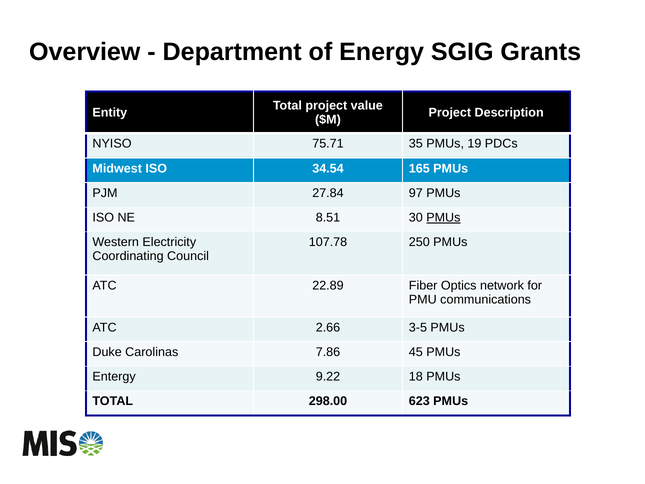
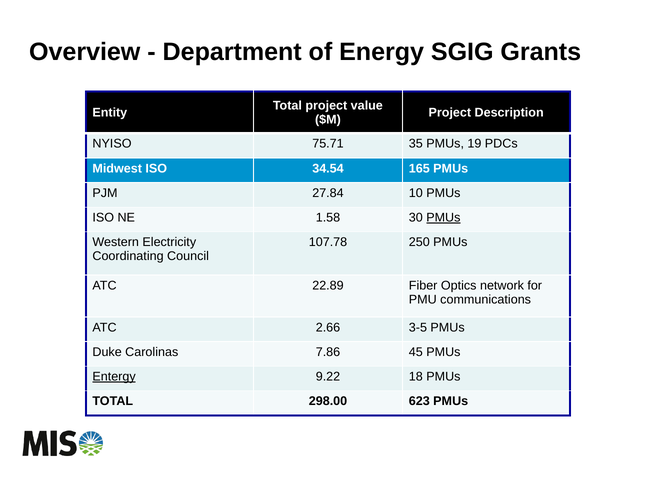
97: 97 -> 10 (416, 193)
8.51: 8.51 -> 1.58 (328, 218)
Entergy underline: none -> present (114, 377)
